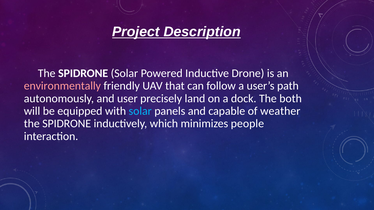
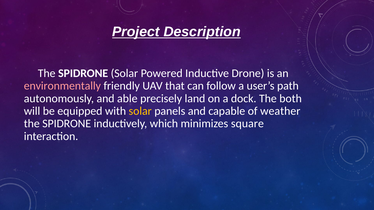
user: user -> able (127, 99)
solar colour: light blue -> yellow (140, 111)
people: people -> square (247, 124)
